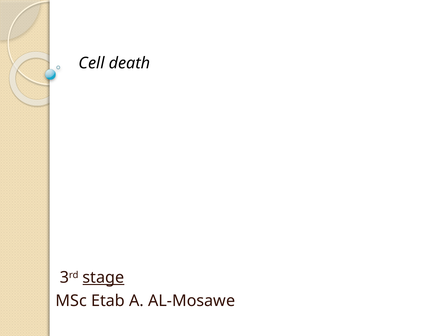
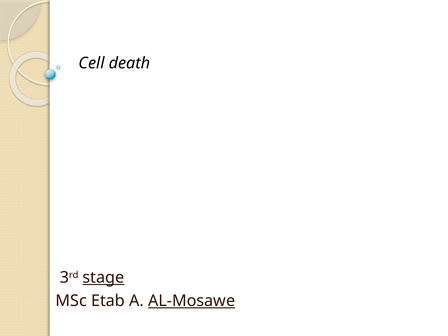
AL-Mosawe underline: none -> present (192, 301)
